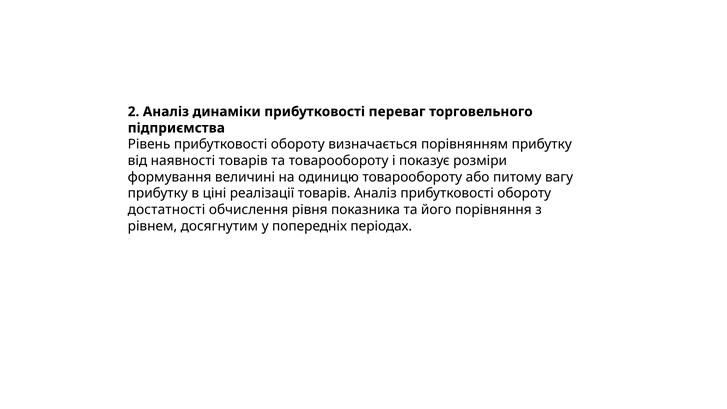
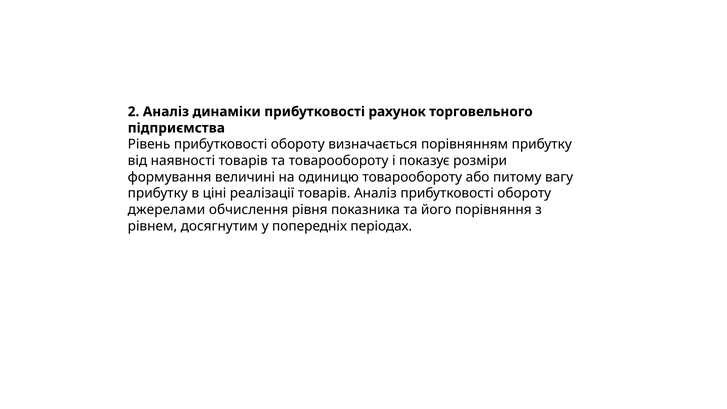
переваг: переваг -> рахунок (397, 112)
достатності: достатності -> джерелами (167, 210)
